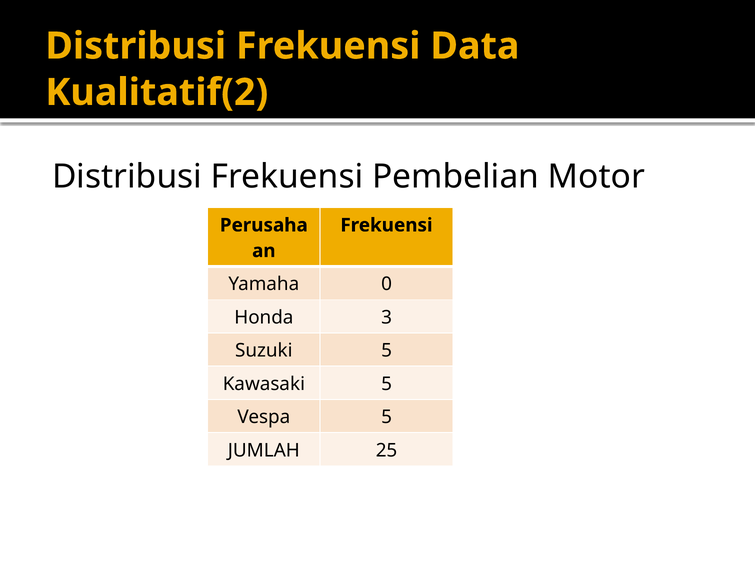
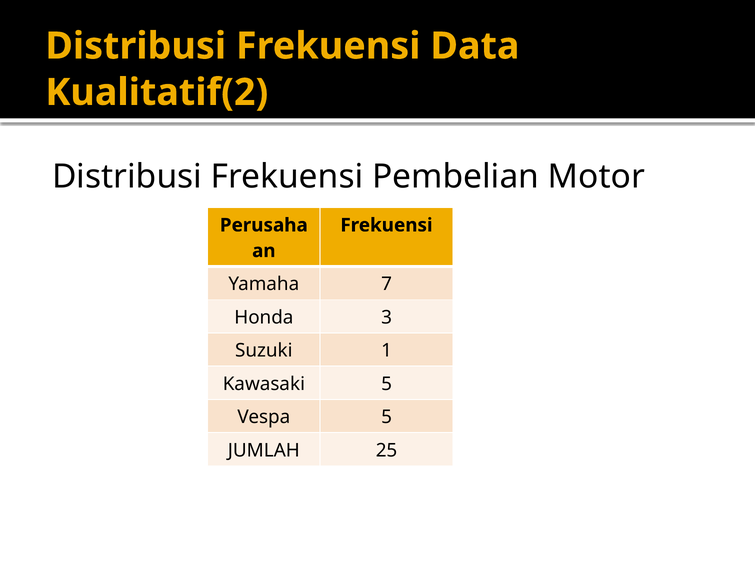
0: 0 -> 7 (387, 284)
Suzuki 5: 5 -> 1 (387, 351)
